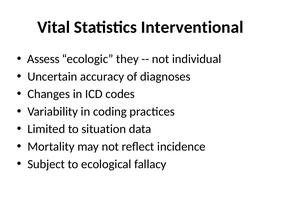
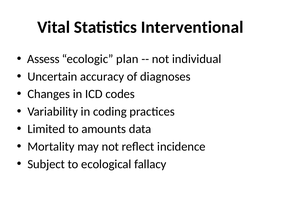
they: they -> plan (127, 59)
situation: situation -> amounts (104, 129)
